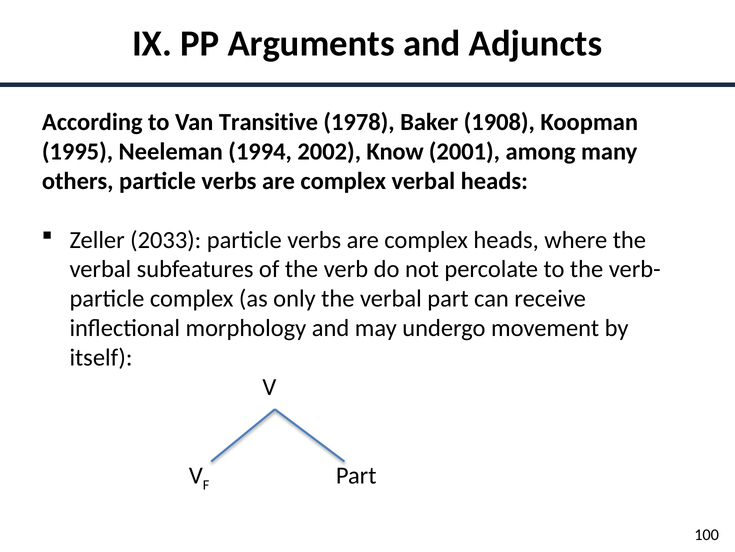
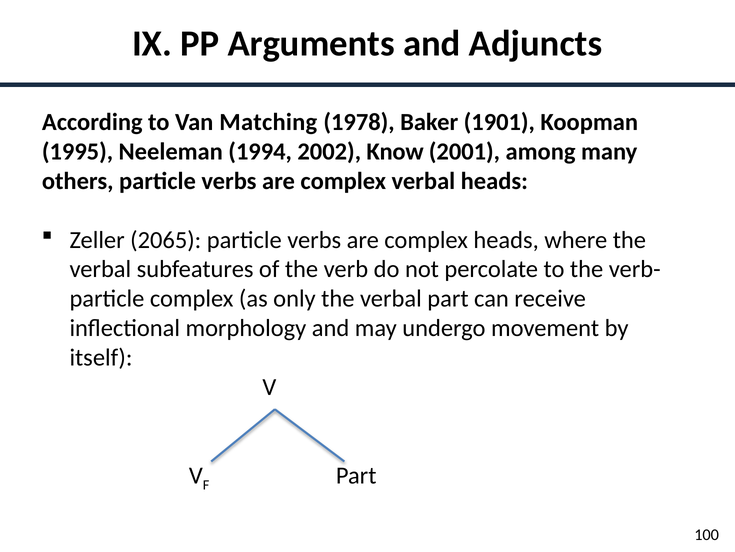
Transitive: Transitive -> Matching (268, 122)
1908: 1908 -> 1901 (499, 122)
2033: 2033 -> 2065 (166, 240)
